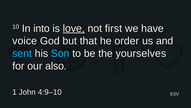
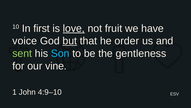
into: into -> first (42, 28)
first: first -> fruit (114, 28)
but underline: none -> present (70, 41)
sent colour: light blue -> light green (22, 53)
yourselves: yourselves -> gentleness (141, 53)
also: also -> vine (56, 66)
